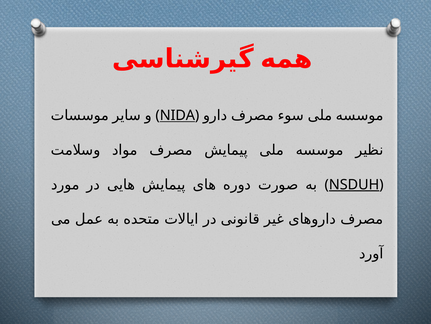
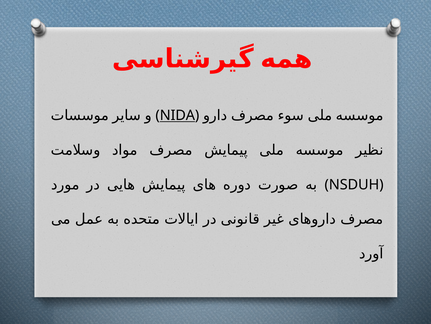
NSDUH underline: present -> none (354, 184)
